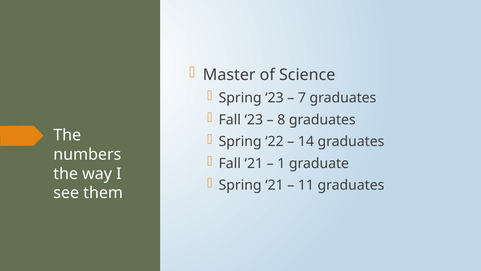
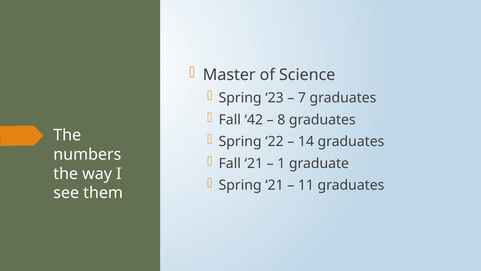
Fall 23: 23 -> 42 (254, 120)
